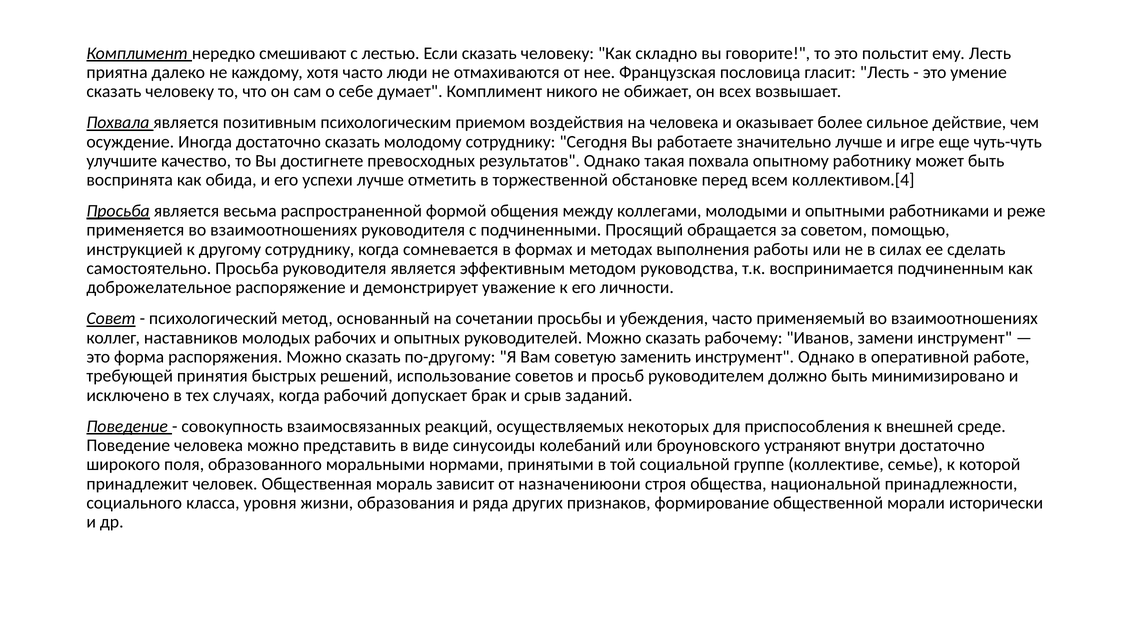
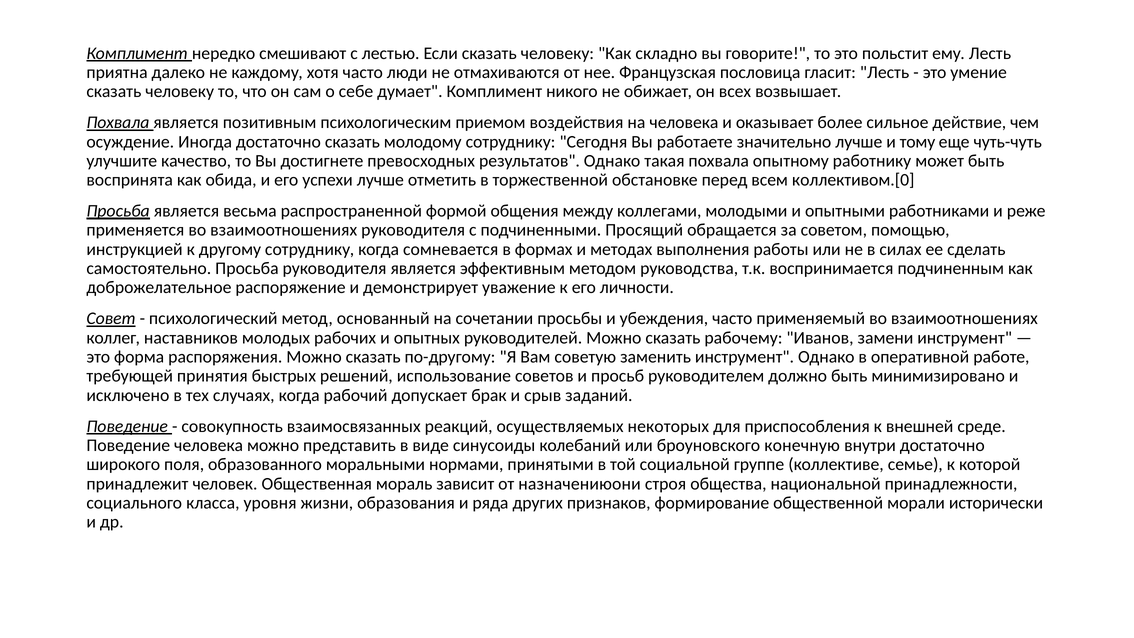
игре: игре -> тому (917, 142)
коллективом.[4: коллективом.[4 -> коллективом.[0 (853, 180)
устраняют: устраняют -> конечную (802, 445)
